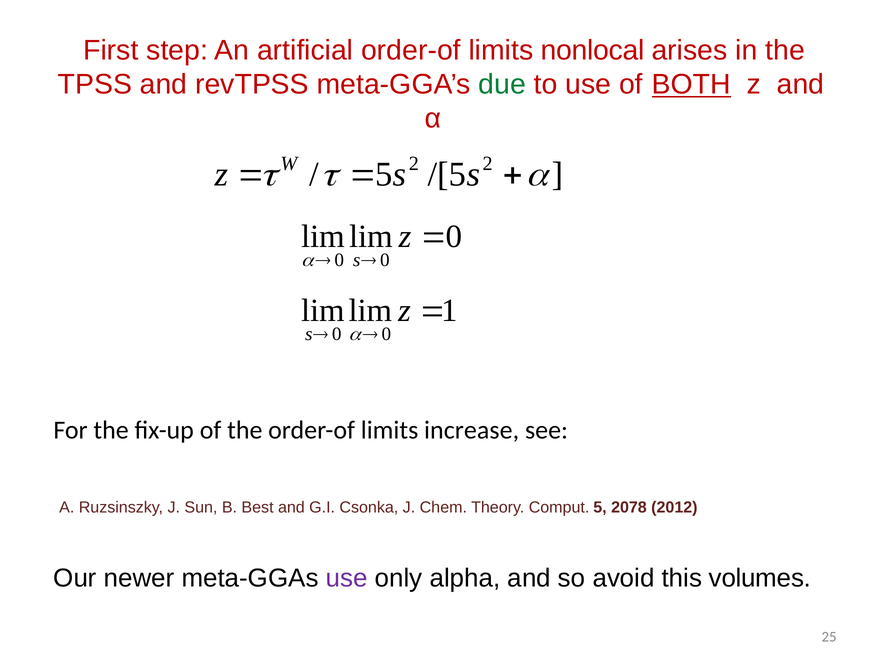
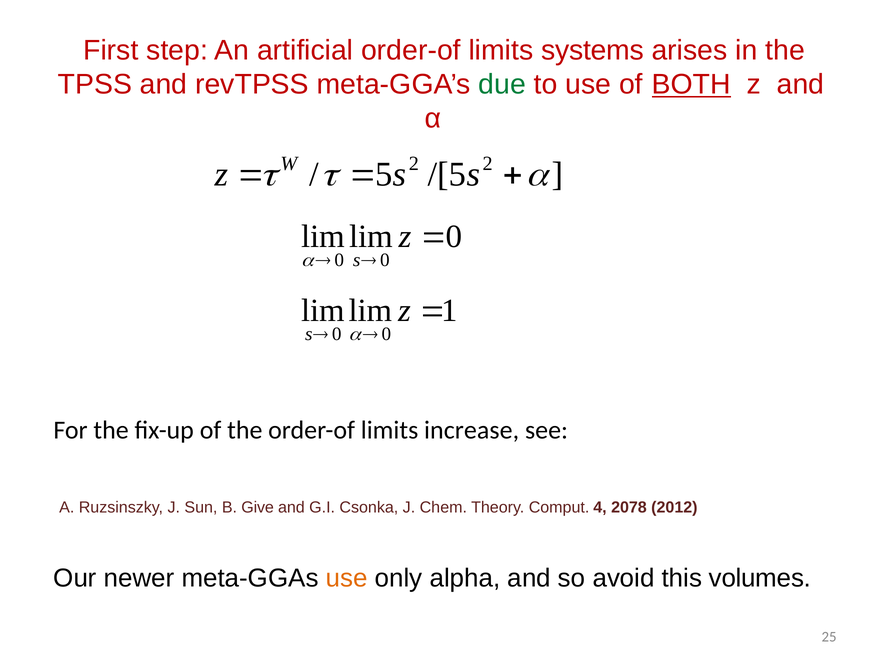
nonlocal: nonlocal -> systems (593, 50)
Best: Best -> Give (258, 508)
Comput 5: 5 -> 4 (600, 508)
use colour: purple -> orange (347, 579)
